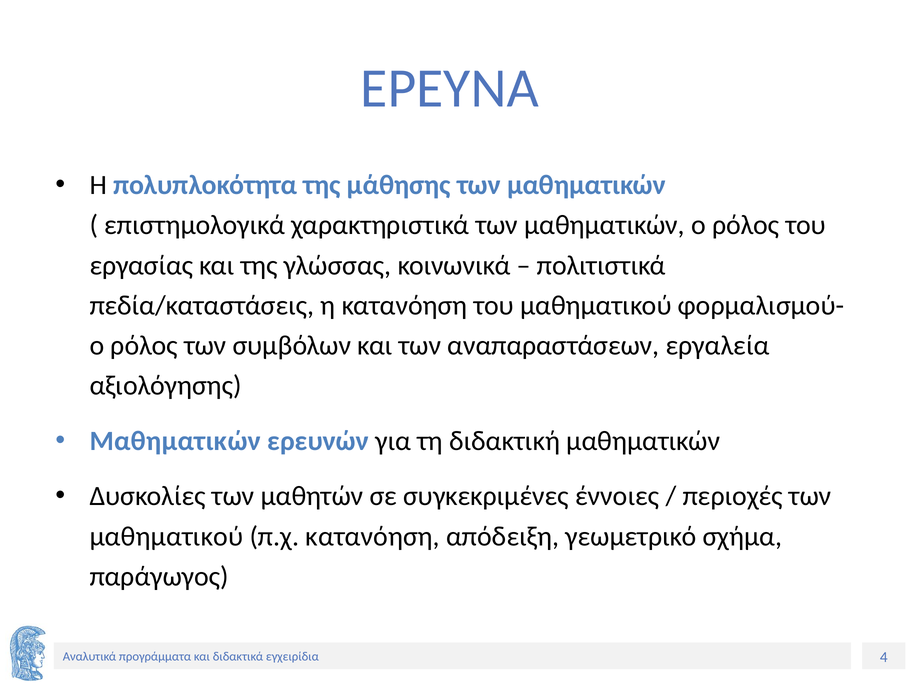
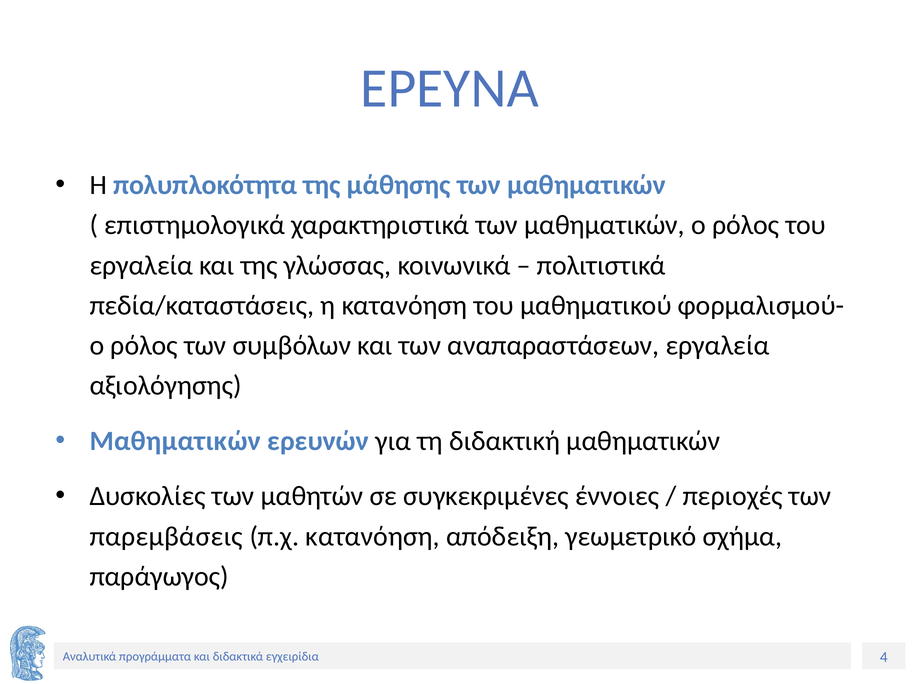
εργασίας: εργασίας -> εργαλεία (141, 265)
μαθηματικού: μαθηματικού -> παρεμβάσεις (166, 536)
